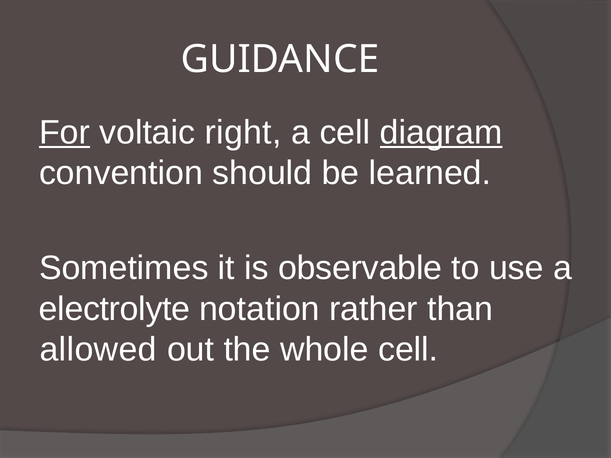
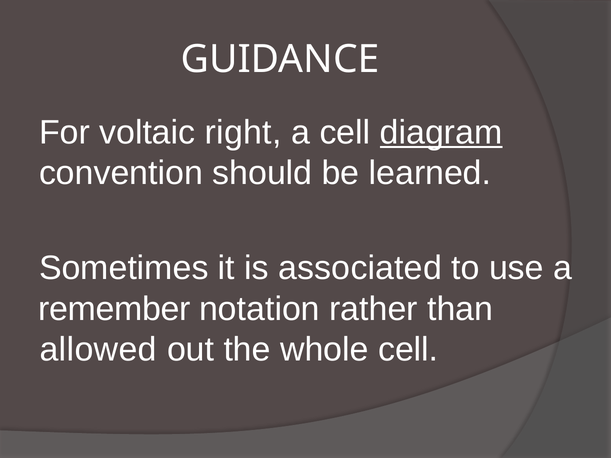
For underline: present -> none (64, 133)
observable: observable -> associated (360, 268)
electrolyte: electrolyte -> remember (115, 309)
